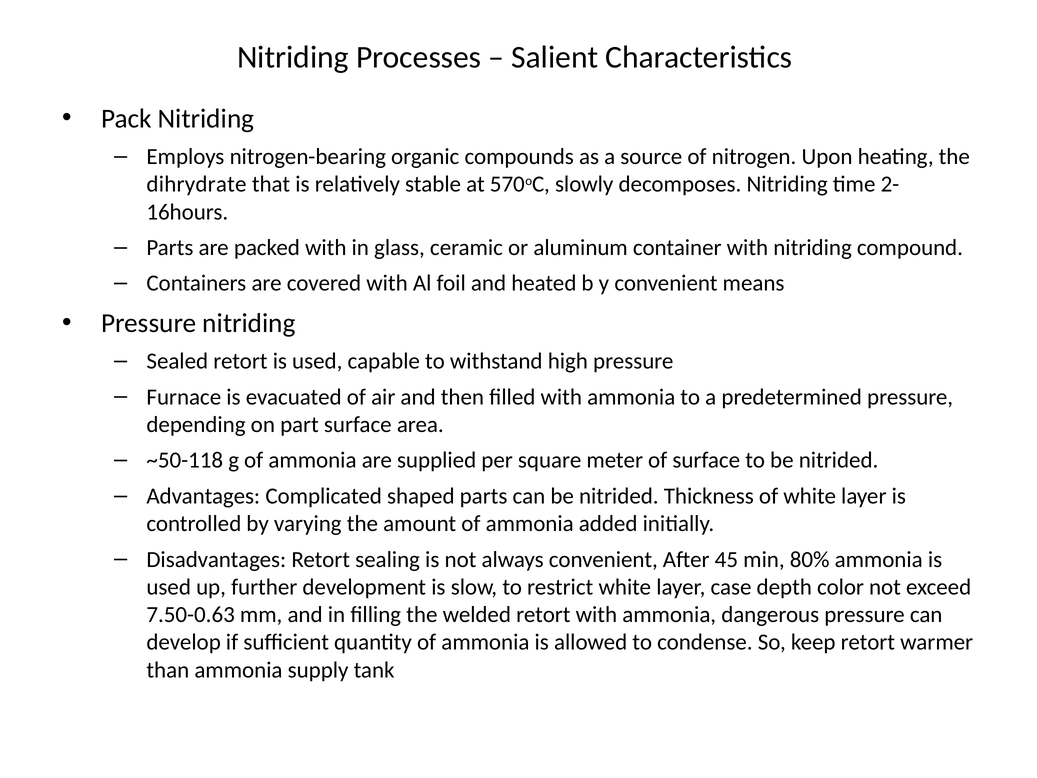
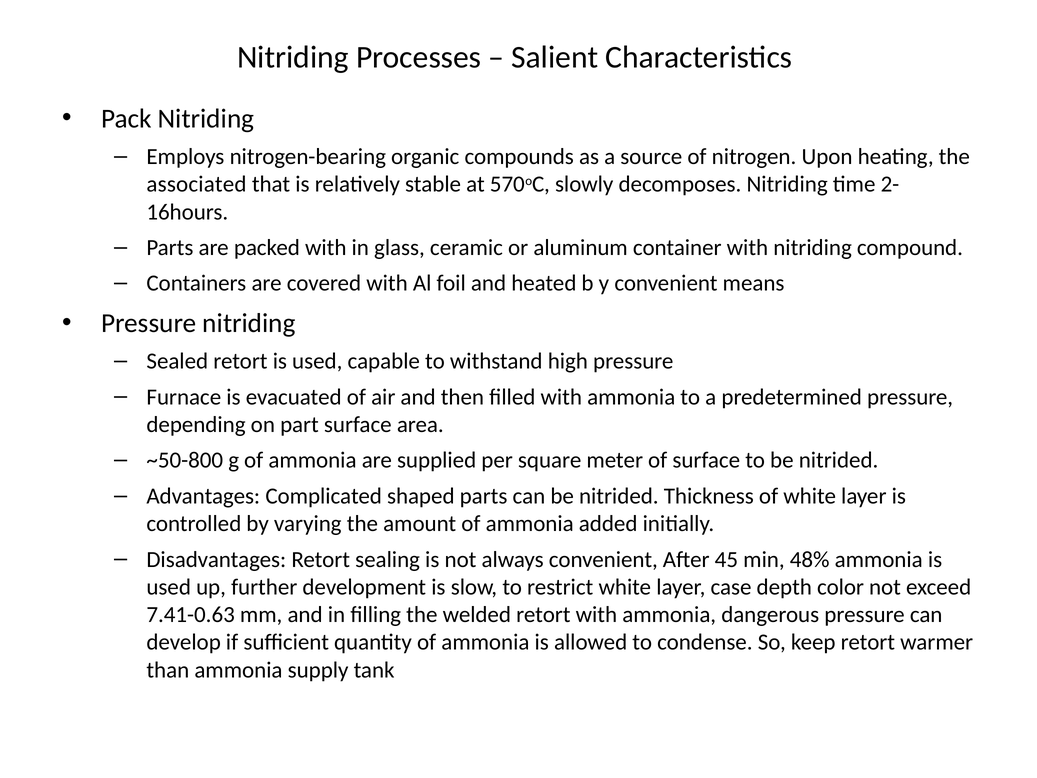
dihrydrate: dihrydrate -> associated (197, 184)
~50-118: ~50-118 -> ~50-800 (185, 460)
80%: 80% -> 48% (810, 559)
7.50-0.63: 7.50-0.63 -> 7.41-0.63 (191, 615)
